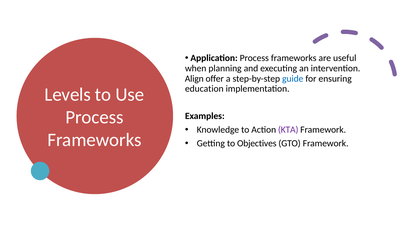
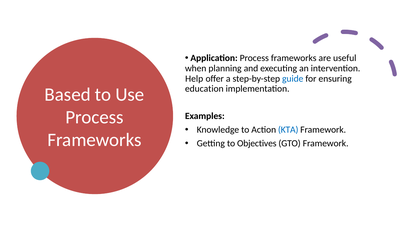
Align: Align -> Help (194, 79)
Levels: Levels -> Based (68, 95)
KTA colour: purple -> blue (288, 130)
